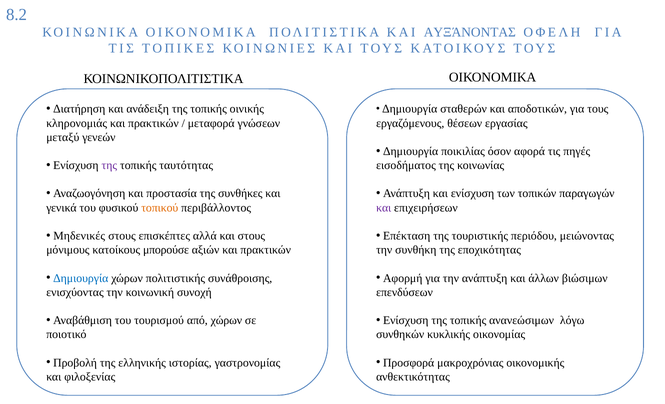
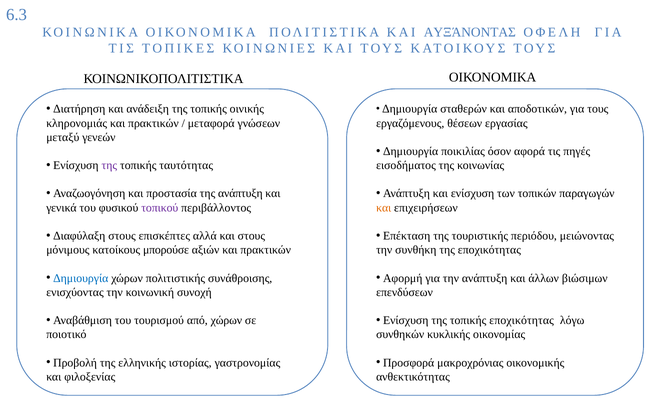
8.2: 8.2 -> 6.3 (16, 14)
της συνθήκες: συνθήκες -> ανάπτυξη (240, 194)
τοπικού colour: orange -> purple (160, 208)
και colour: purple -> orange (384, 208)
Μηδενικές: Μηδενικές -> Διαφύλαξη (79, 236)
τοπικής ανανεώσιμων: ανανεώσιμων -> εποχικότητας (522, 320)
